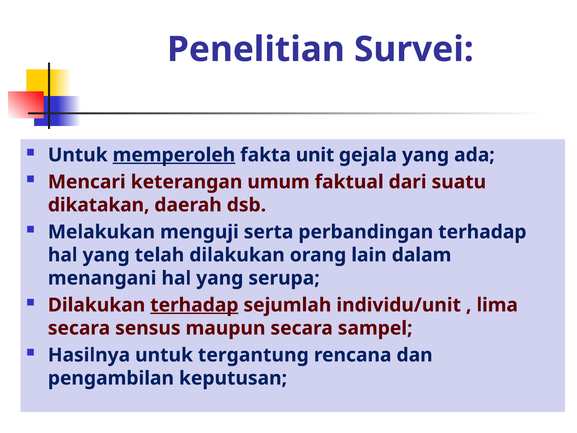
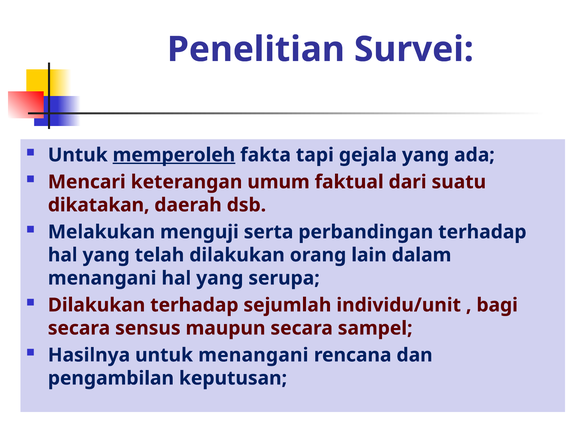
unit: unit -> tapi (315, 155)
terhadap underline: present -> none (194, 305)
lima: lima -> bagi (497, 305)
untuk tergantung: tergantung -> menangani (253, 355)
